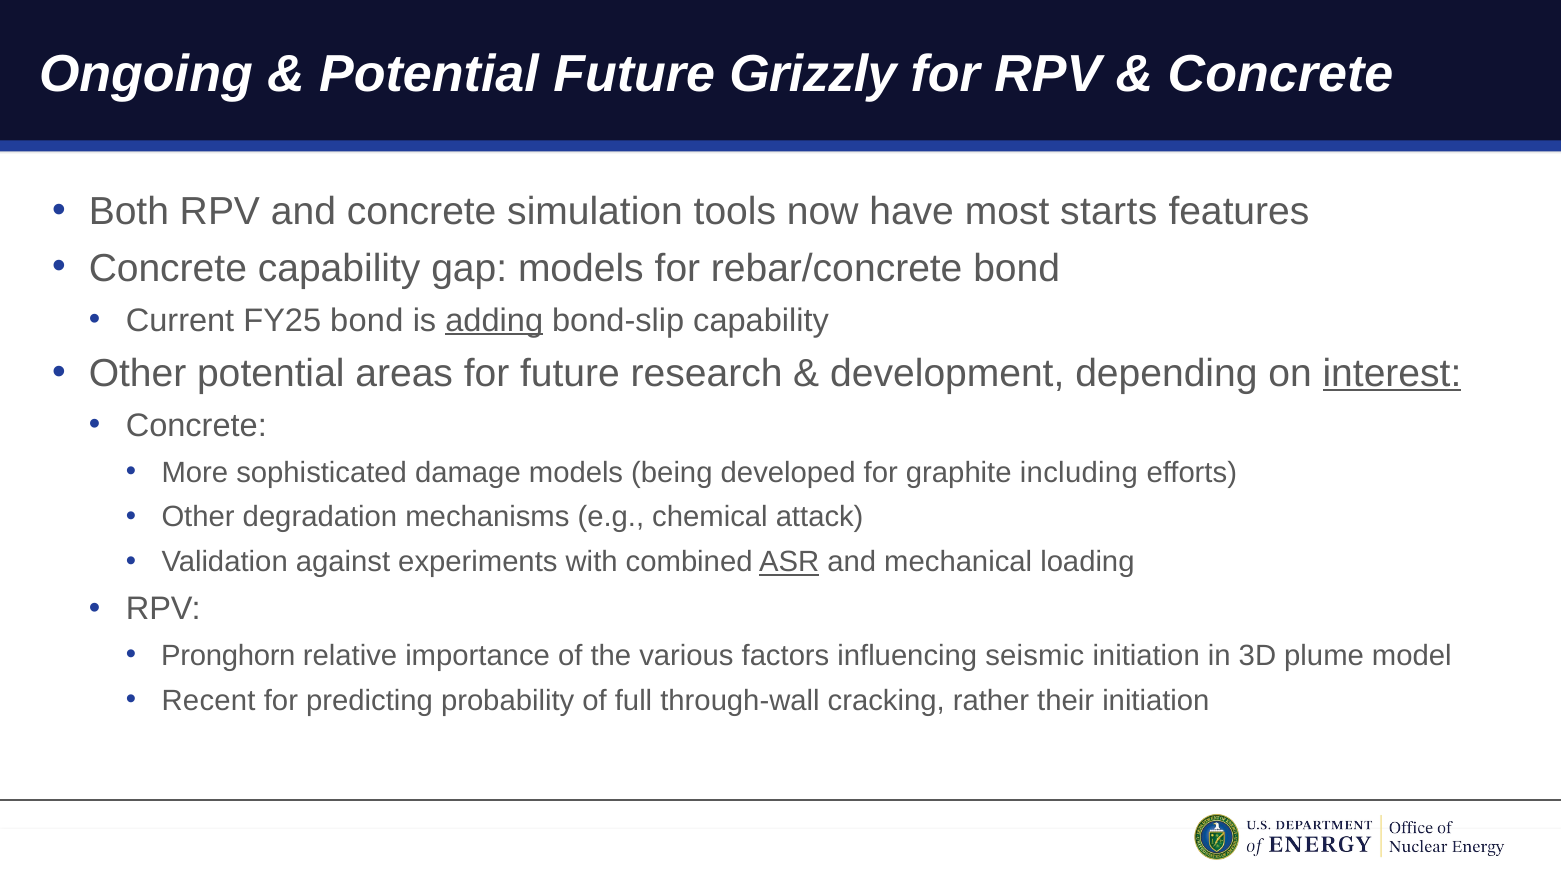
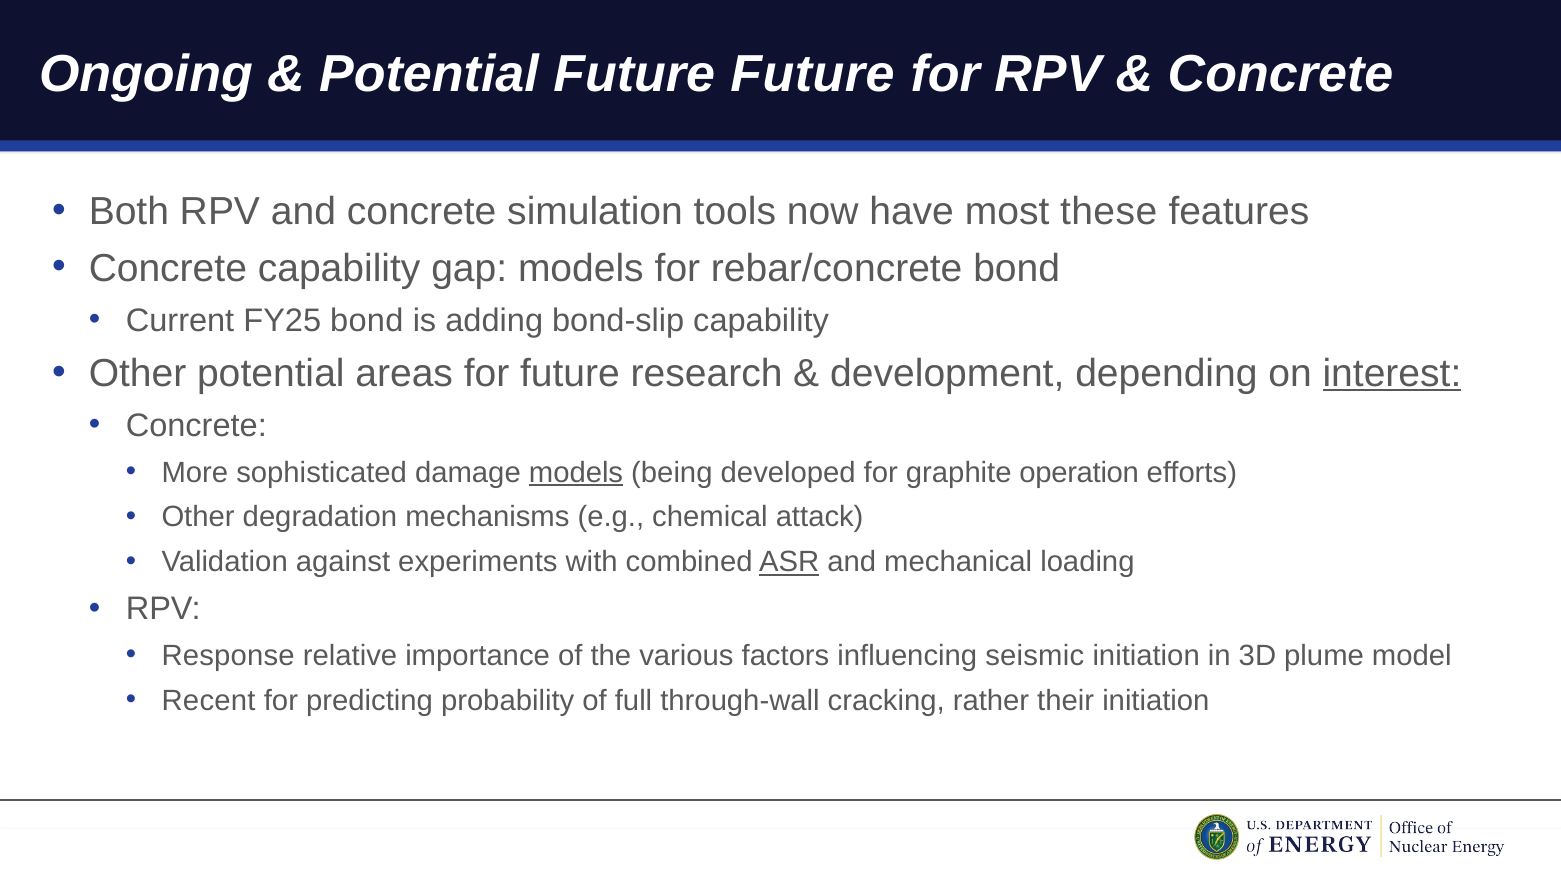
Future Grizzly: Grizzly -> Future (812, 74)
starts: starts -> these (1109, 212)
adding underline: present -> none (494, 320)
models underline: none -> present (576, 472)
including: including -> operation (1079, 472)
Pronghorn: Pronghorn -> Response (228, 656)
